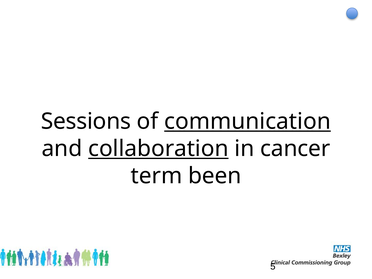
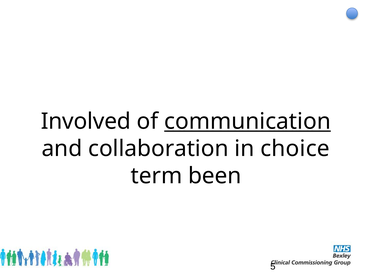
Sessions: Sessions -> Involved (86, 121)
collaboration underline: present -> none (158, 149)
cancer: cancer -> choice (295, 149)
